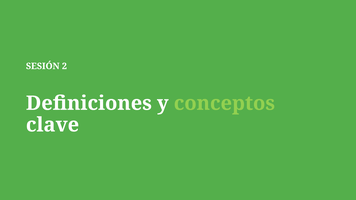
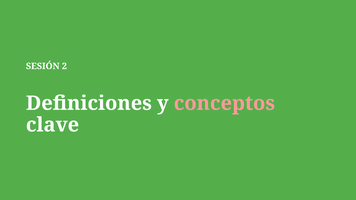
conceptos colour: light green -> pink (224, 103)
